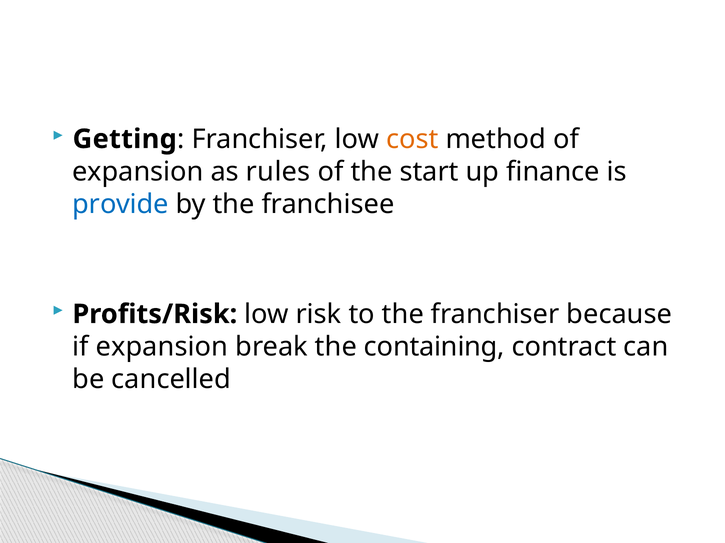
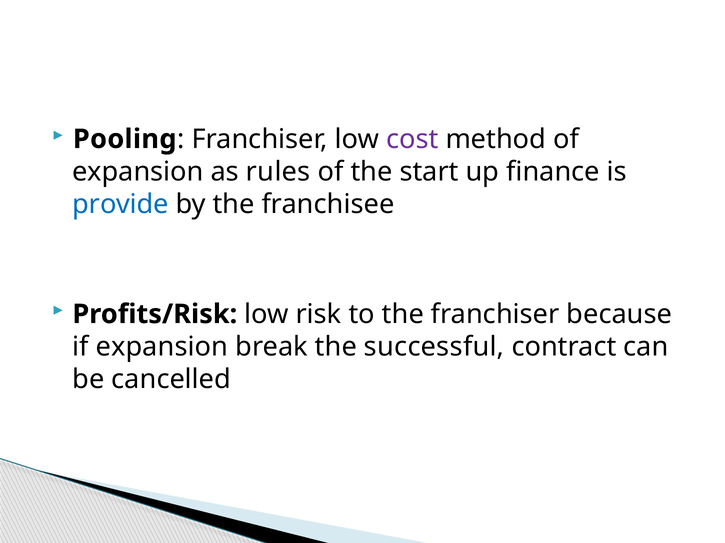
Getting: Getting -> Pooling (125, 139)
cost colour: orange -> purple (412, 139)
containing: containing -> successful (434, 347)
